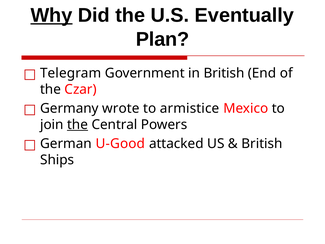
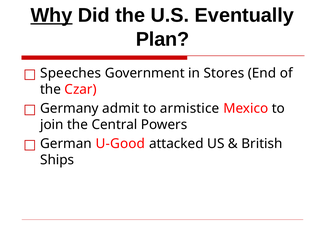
Telegram: Telegram -> Speeches (71, 73)
in British: British -> Stores (224, 73)
wrote: wrote -> admit (121, 108)
the underline: present -> none (78, 124)
